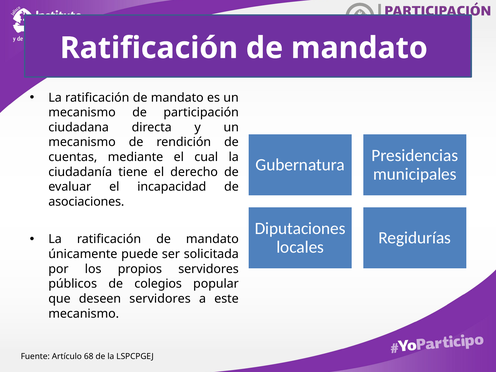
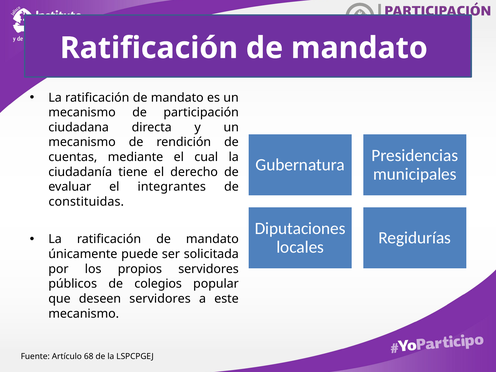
incapacidad: incapacidad -> integrantes (172, 187)
asociaciones: asociaciones -> constituidas (86, 202)
